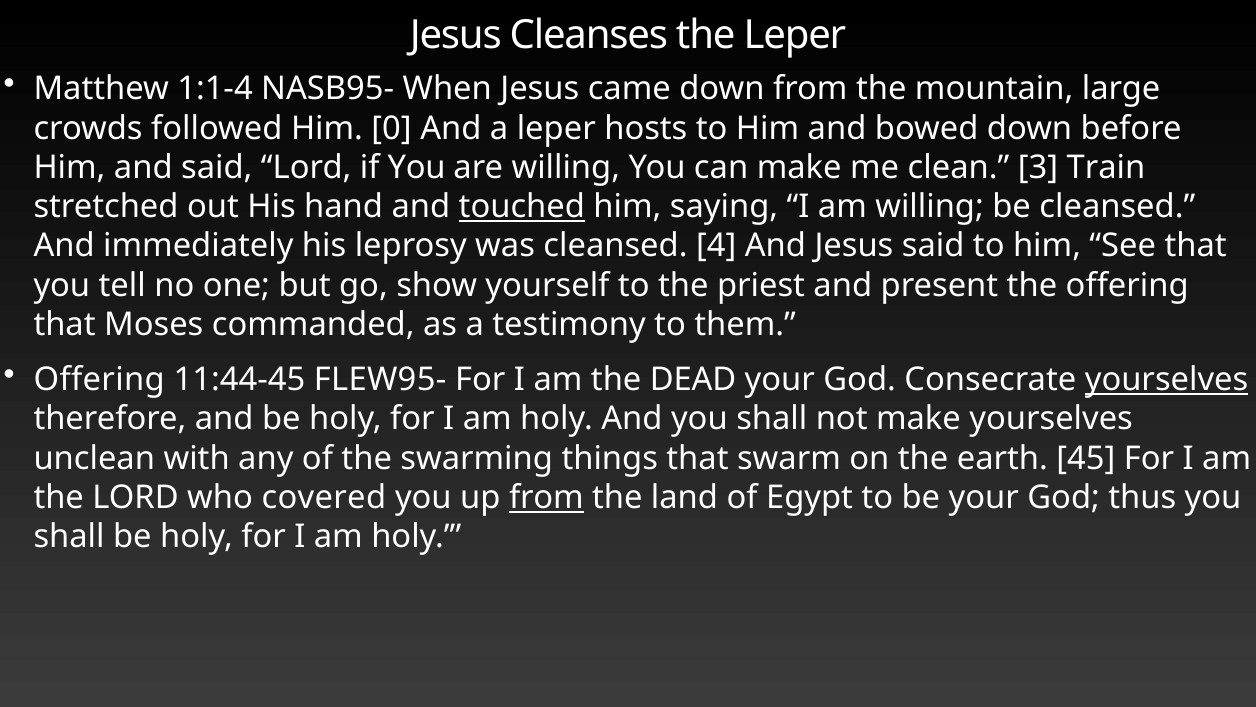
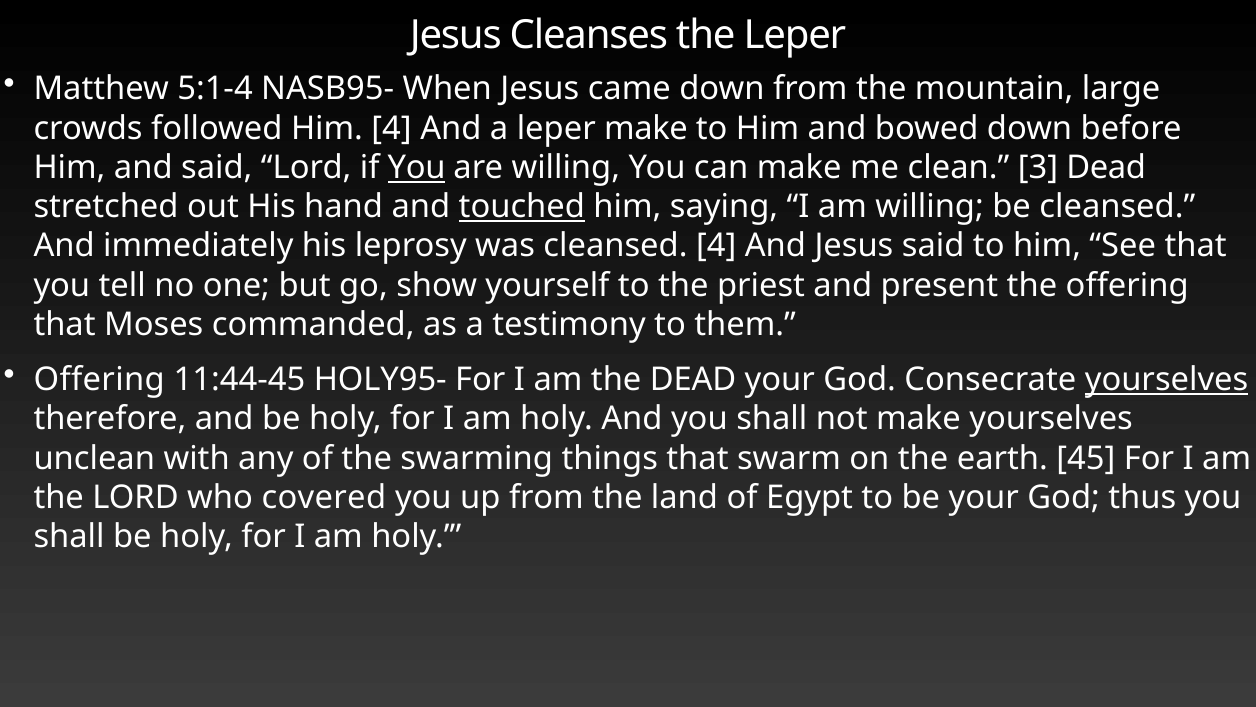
1:1-4: 1:1-4 -> 5:1-4 (215, 89)
Him 0: 0 -> 4 (392, 128)
leper hosts: hosts -> make (646, 128)
You underline: none -> present (417, 167)
3 Train: Train -> Dead (1106, 167)
FLEW95-: FLEW95- -> HOLY95- (380, 379)
from underline: present -> none (546, 497)
